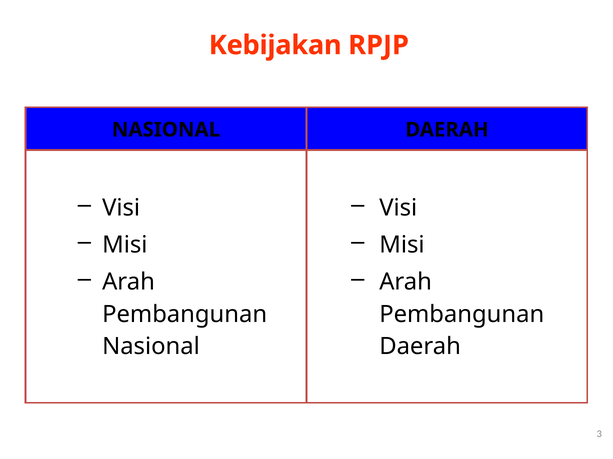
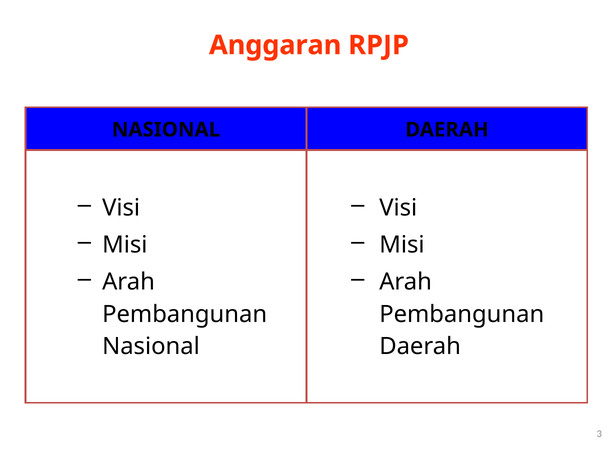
Kebijakan: Kebijakan -> Anggaran (275, 45)
